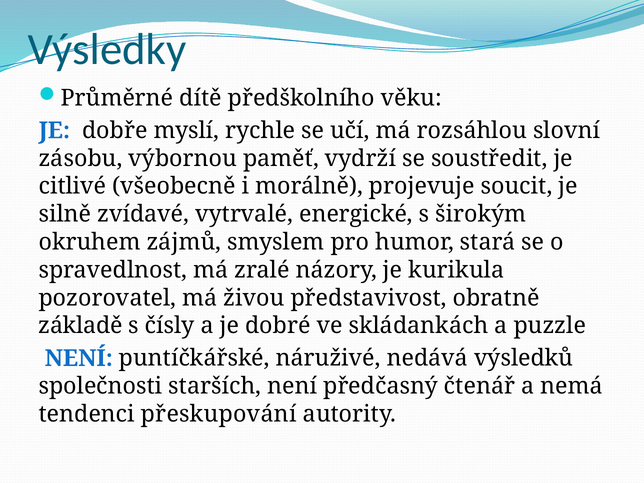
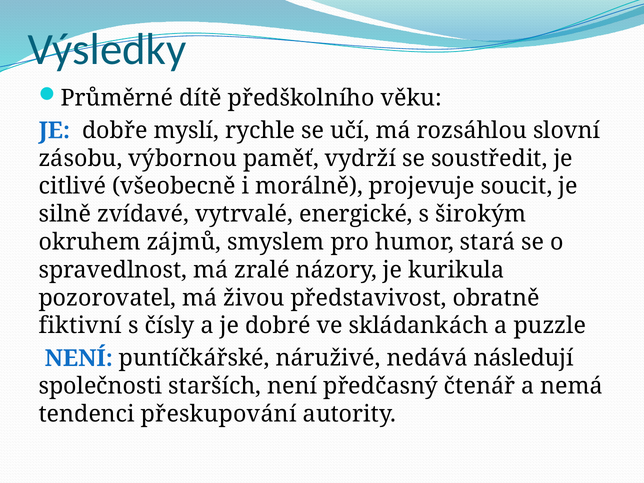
základě: základě -> fiktivní (80, 326)
výsledků: výsledků -> následují (524, 358)
